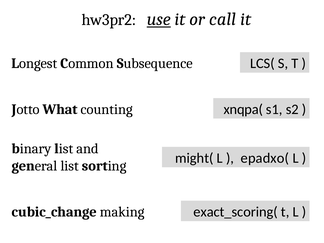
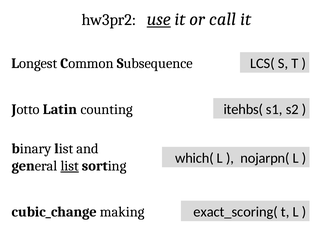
What: What -> Latin (60, 109)
xnqpa(: xnqpa( -> itehbs( (243, 109)
might(: might( -> which( (194, 158)
epadxo(: epadxo( -> nojarpn( (265, 158)
list underline: none -> present (70, 166)
